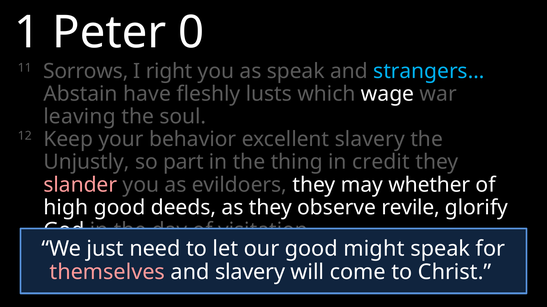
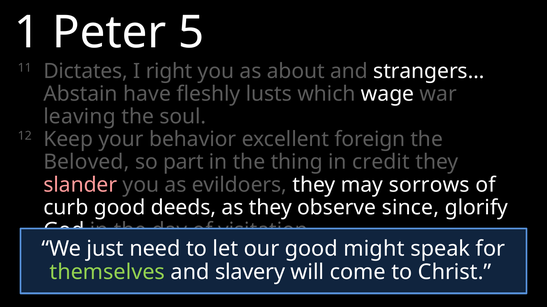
0: 0 -> 5 (191, 33)
Sorrows: Sorrows -> Dictates (86, 71)
as speak: speak -> about (296, 71)
strangers… colour: light blue -> white (429, 71)
excellent slavery: slavery -> foreign (370, 140)
Unjustly: Unjustly -> Beloved (86, 162)
whether: whether -> sorrows (429, 185)
high: high -> curb (66, 208)
revile: revile -> since (410, 208)
themselves colour: pink -> light green (107, 273)
